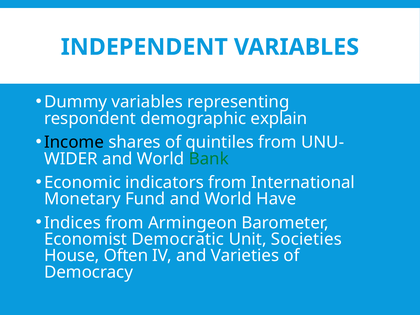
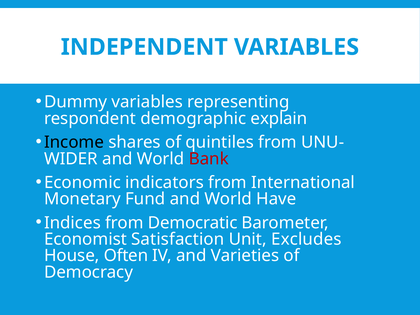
Bank colour: green -> red (209, 159)
Armingeon: Armingeon -> Democratic (193, 223)
Democratic: Democratic -> Satisfaction (178, 239)
Societies: Societies -> Excludes (306, 239)
